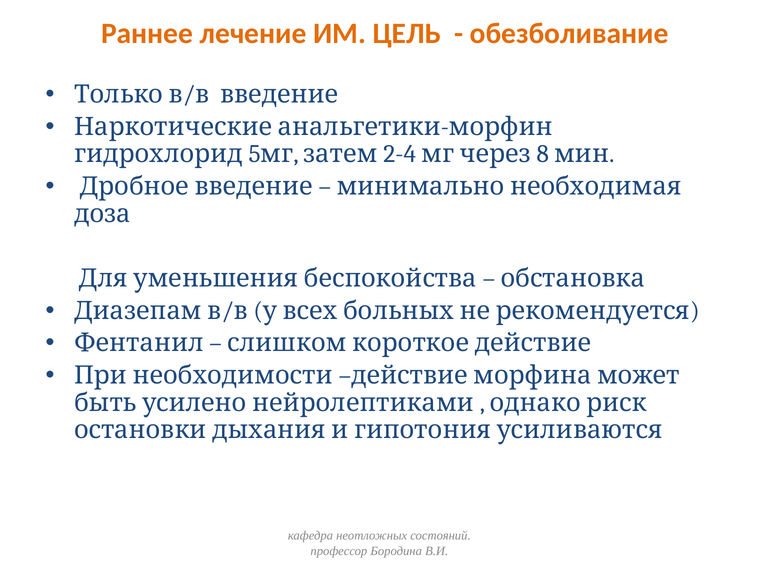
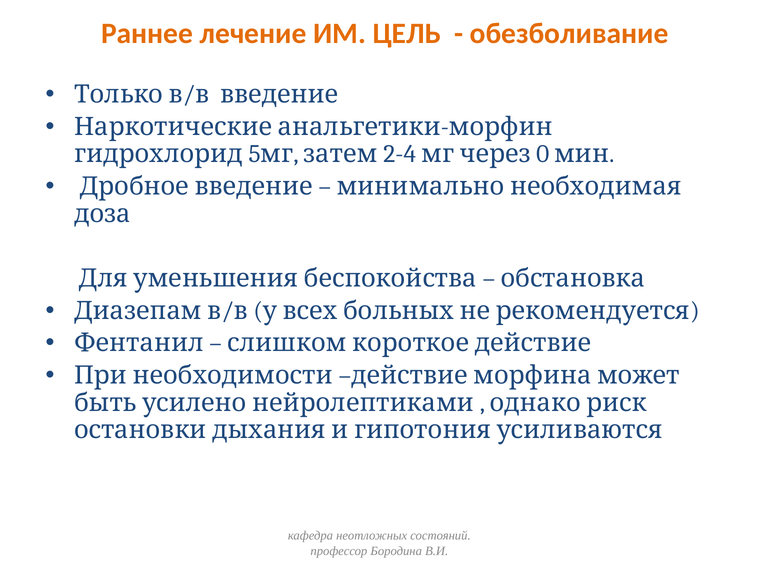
8: 8 -> 0 (543, 154)
